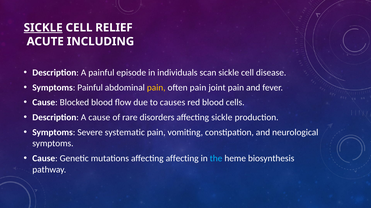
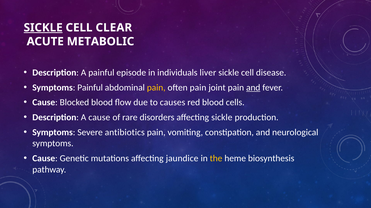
RELIEF: RELIEF -> CLEAR (114, 28)
INCLUDING: INCLUDING -> METABOLIC (101, 42)
scan: scan -> liver (208, 73)
and underline: none -> present (253, 88)
systematic: systematic -> antibiotics (125, 133)
affecting affecting: affecting -> jaundice (182, 159)
the colour: light blue -> yellow (216, 159)
